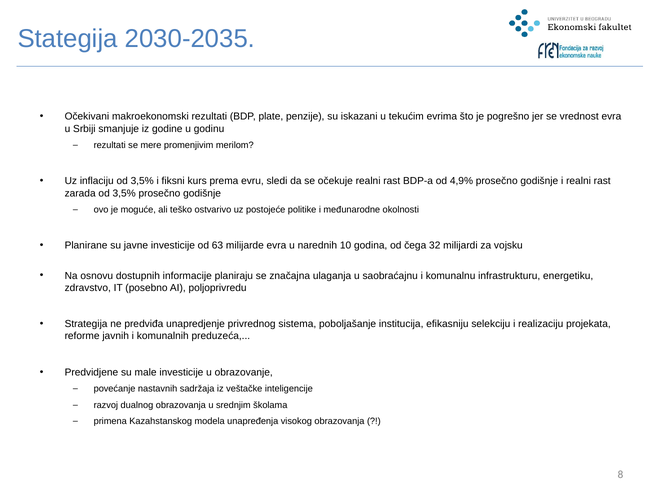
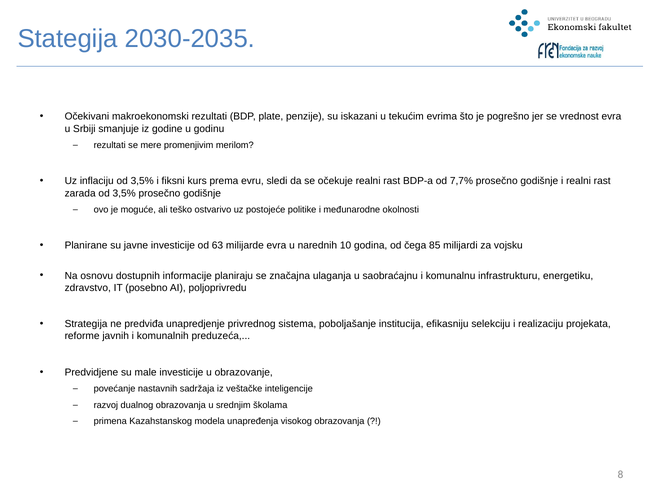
4,9%: 4,9% -> 7,7% (461, 181)
32: 32 -> 85 (435, 246)
